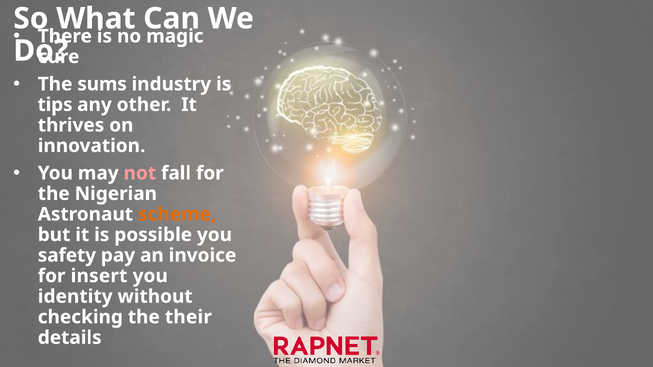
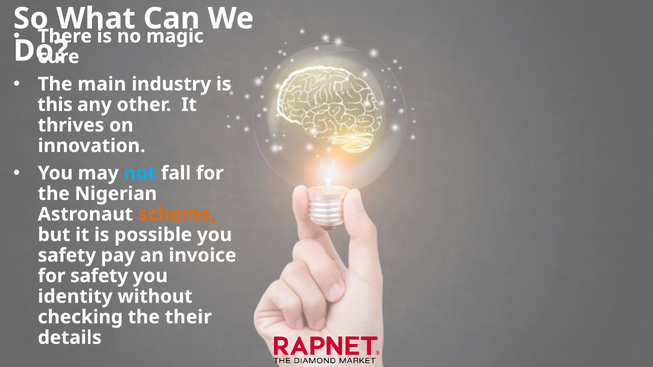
sums: sums -> main (102, 84)
tips: tips -> this (55, 105)
not colour: pink -> light blue (140, 173)
for insert: insert -> safety (99, 276)
